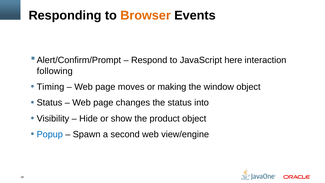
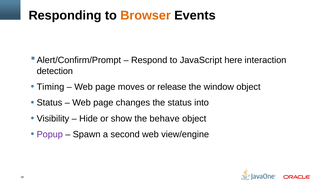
following: following -> detection (55, 71)
making: making -> release (172, 87)
product: product -> behave (165, 118)
Popup colour: blue -> purple (50, 134)
